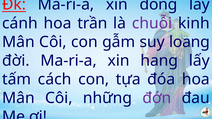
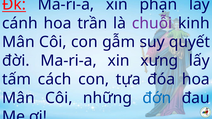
đồng: đồng -> phận (158, 5)
loang: loang -> quyết (189, 42)
hang: hang -> xưng (159, 61)
đớn colour: purple -> blue (157, 98)
